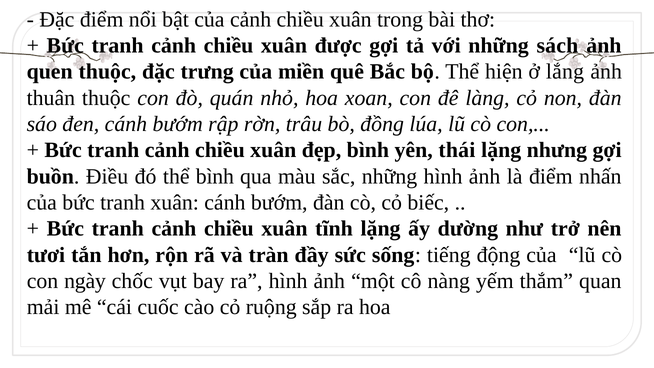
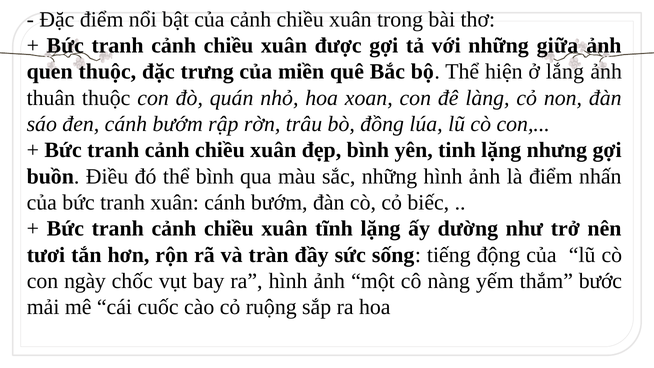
sách: sách -> giữa (557, 46)
thái: thái -> tinh (457, 150)
quan: quan -> bước (600, 281)
